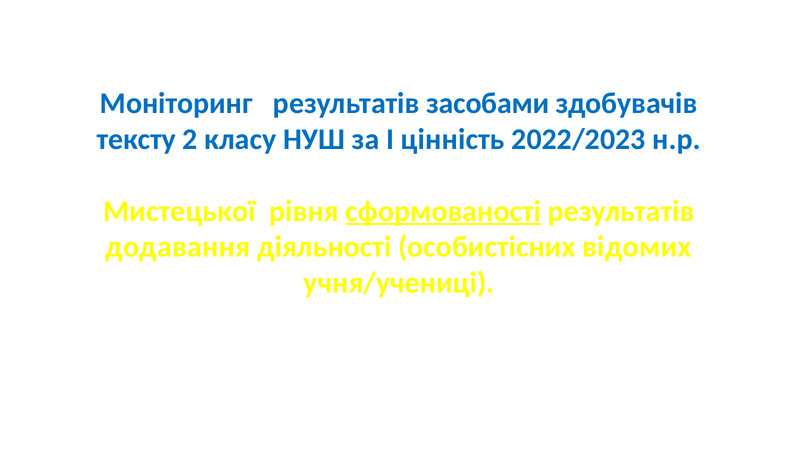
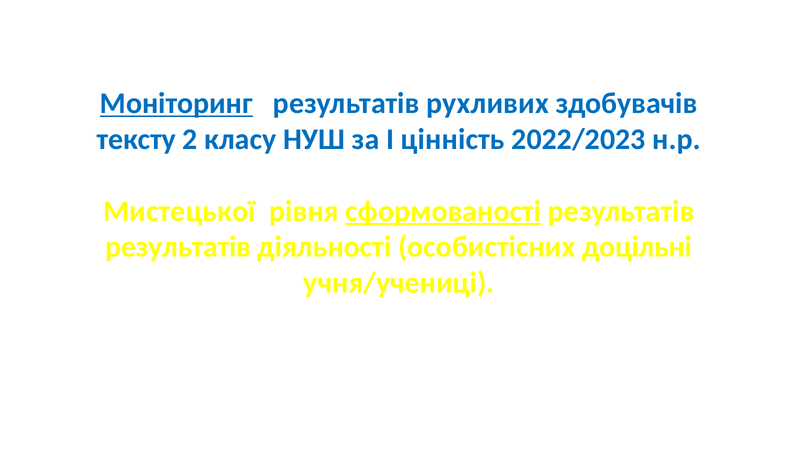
Моніторинг underline: none -> present (176, 103)
засобами: засобами -> рухливих (488, 103)
додавання: додавання -> результатів (178, 247)
відомих: відомих -> доцільні (637, 247)
